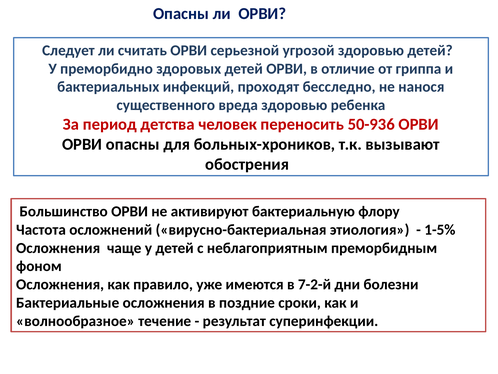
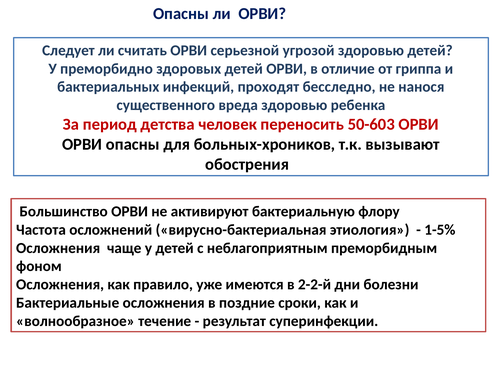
50-936: 50-936 -> 50-603 (371, 124)
7-2-й: 7-2-й -> 2-2-й (315, 284)
